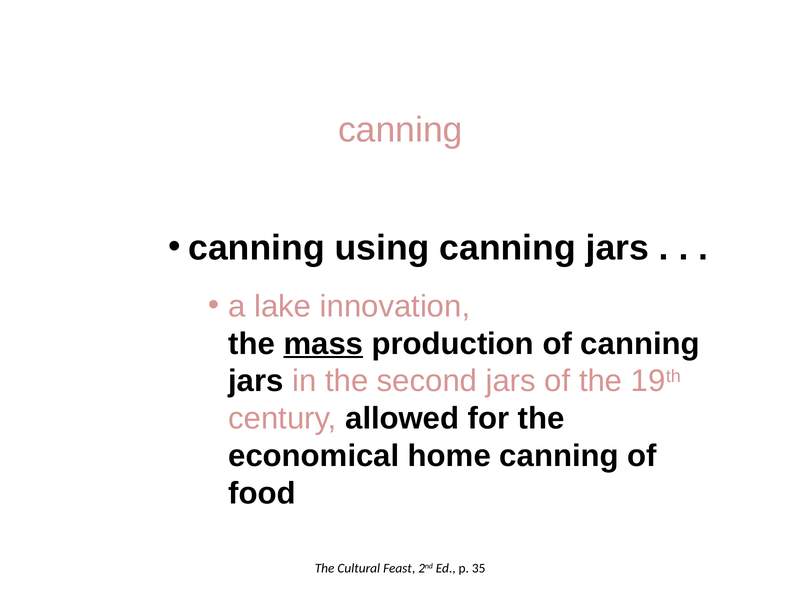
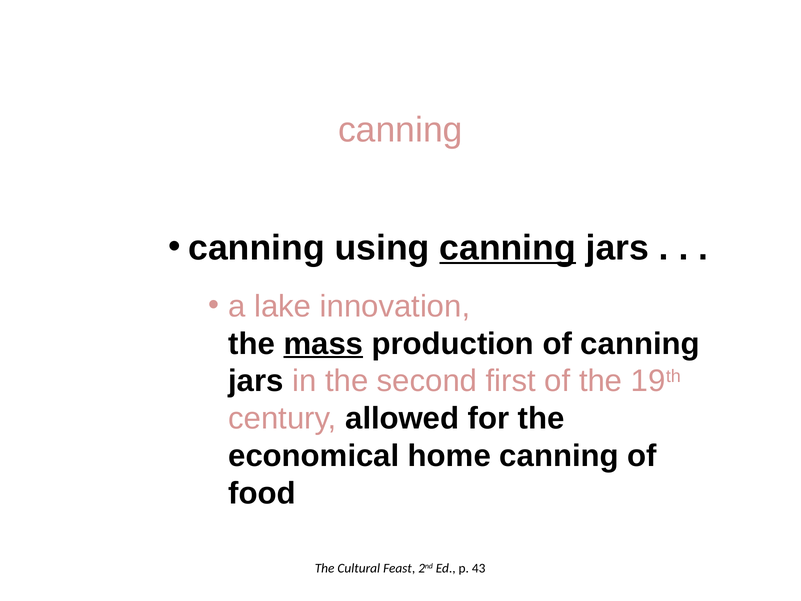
canning underline: none -> present (508, 248)
second jars: jars -> first (511, 381)
35: 35 -> 43 (479, 568)
